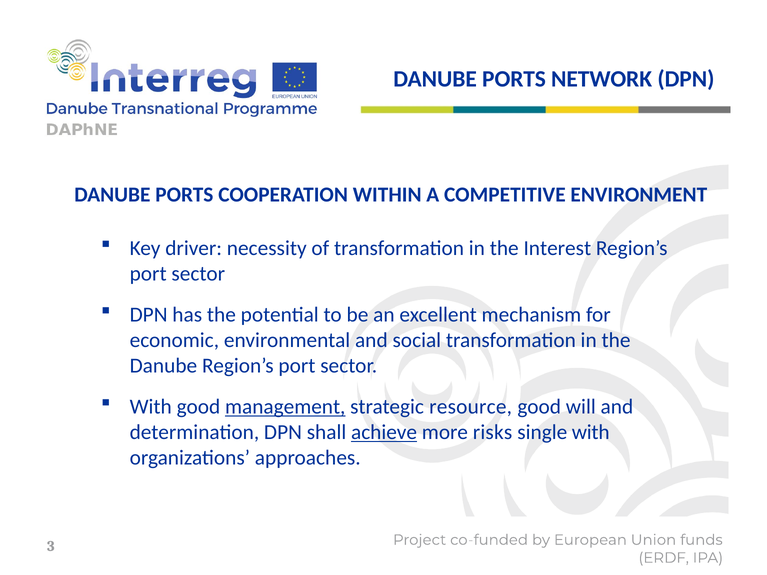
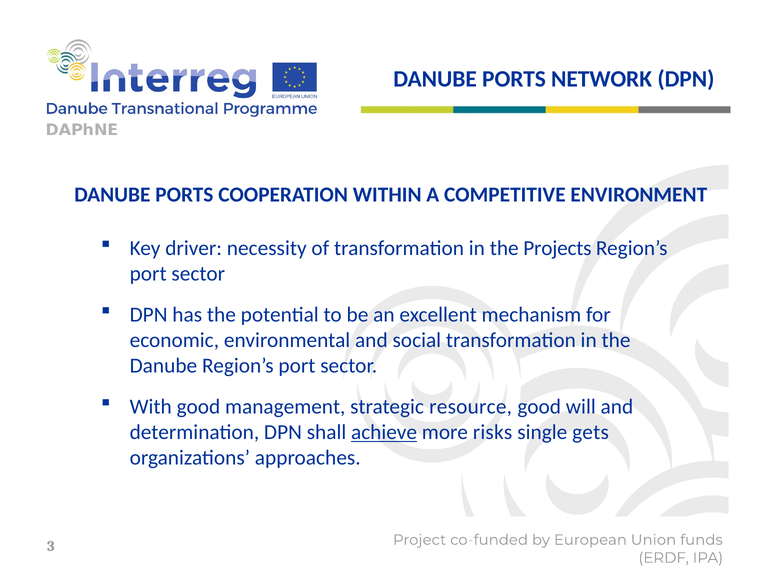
Interest: Interest -> Projects (557, 248)
management underline: present -> none (285, 407)
single with: with -> gets (590, 433)
